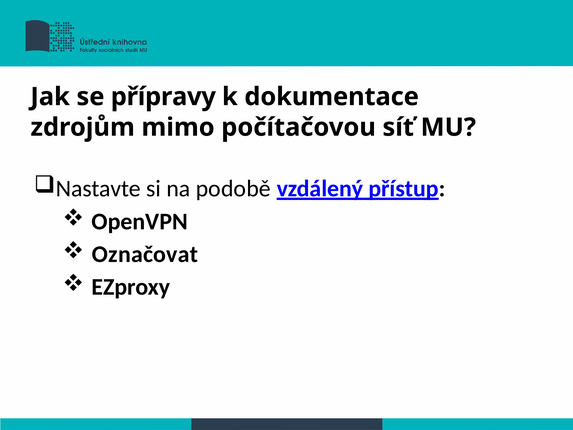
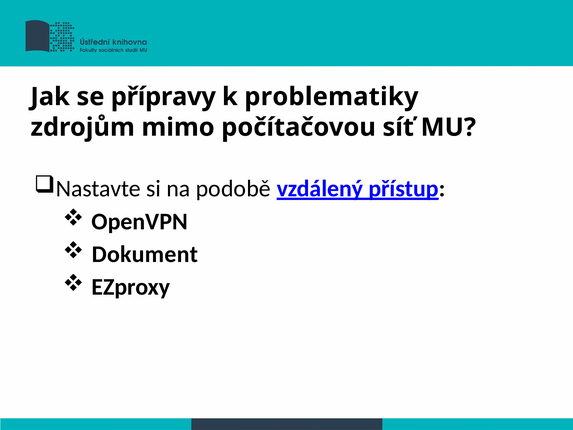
dokumentace: dokumentace -> problematiky (331, 97)
Označovat: Označovat -> Dokument (145, 254)
